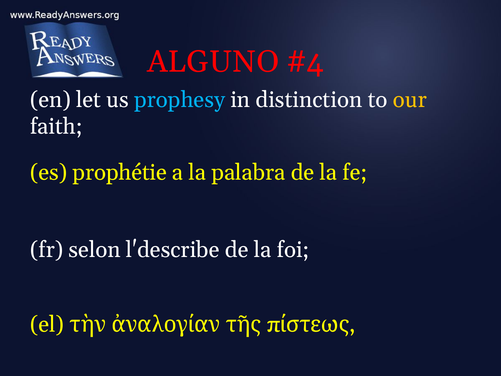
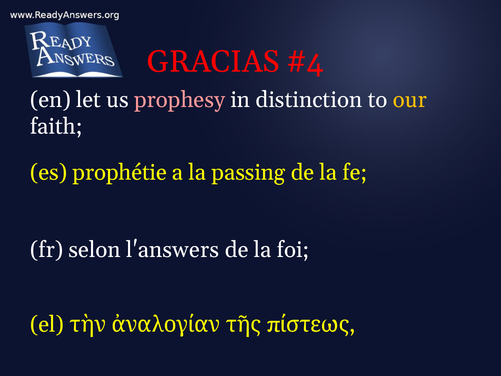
ALGUNO: ALGUNO -> GRACIAS (213, 62)
prophesy colour: light blue -> pink (180, 100)
palabra: palabra -> passing (248, 172)
l'describe: l'describe -> l'answers (173, 250)
